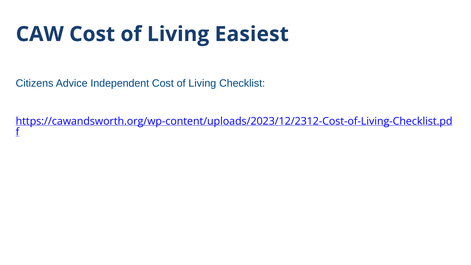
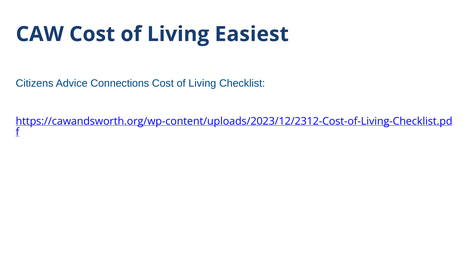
Independent: Independent -> Connections (120, 83)
